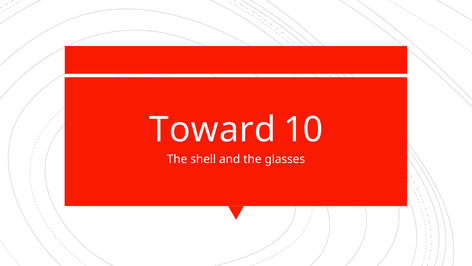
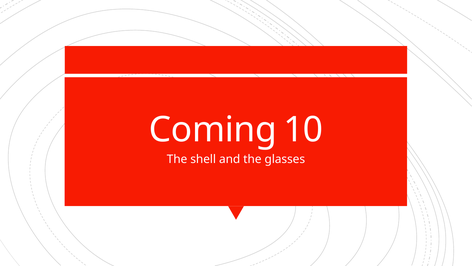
Toward: Toward -> Coming (213, 130)
